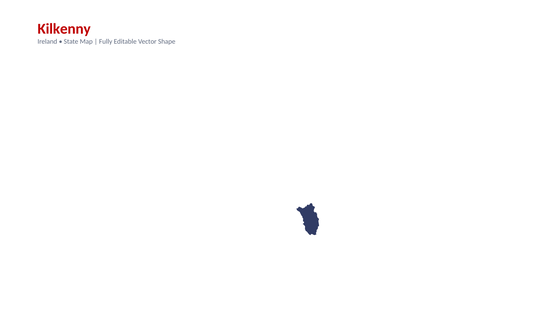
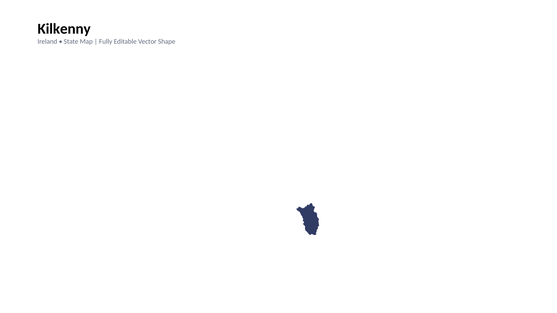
Kilkenny colour: red -> black (64, 29)
